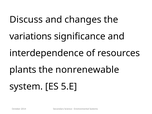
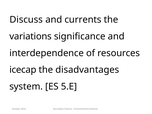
changes: changes -> currents (83, 20)
plants: plants -> icecap (23, 70)
nonrenewable: nonrenewable -> disadvantages (87, 70)
